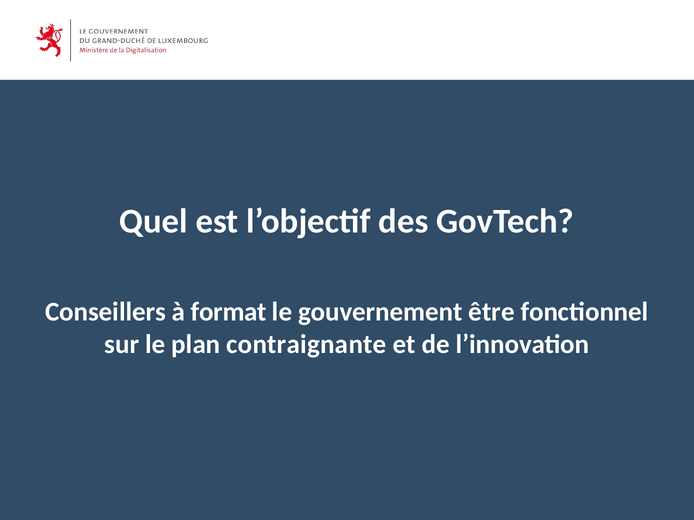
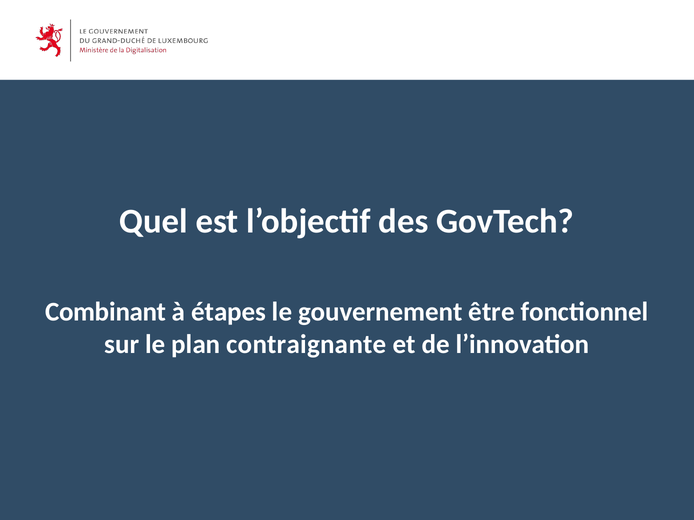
Conseillers: Conseillers -> Combinant (106, 312)
format: format -> étapes (229, 312)
